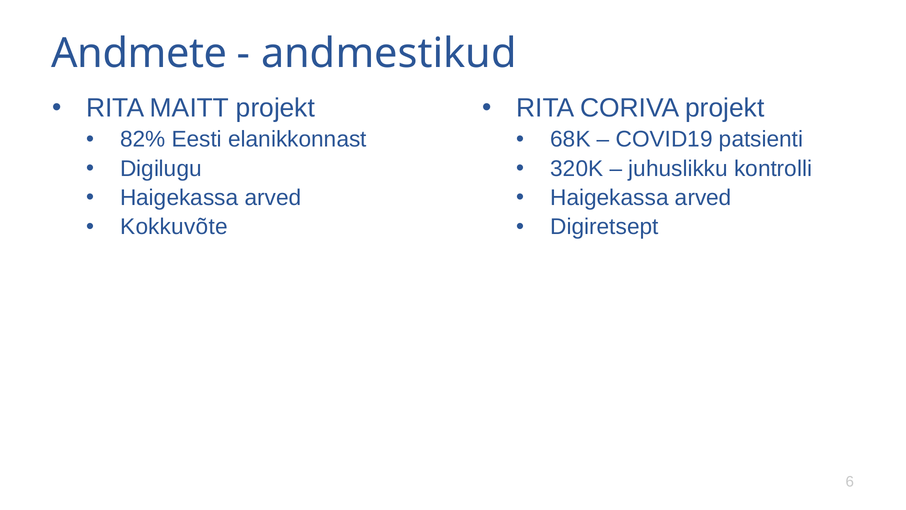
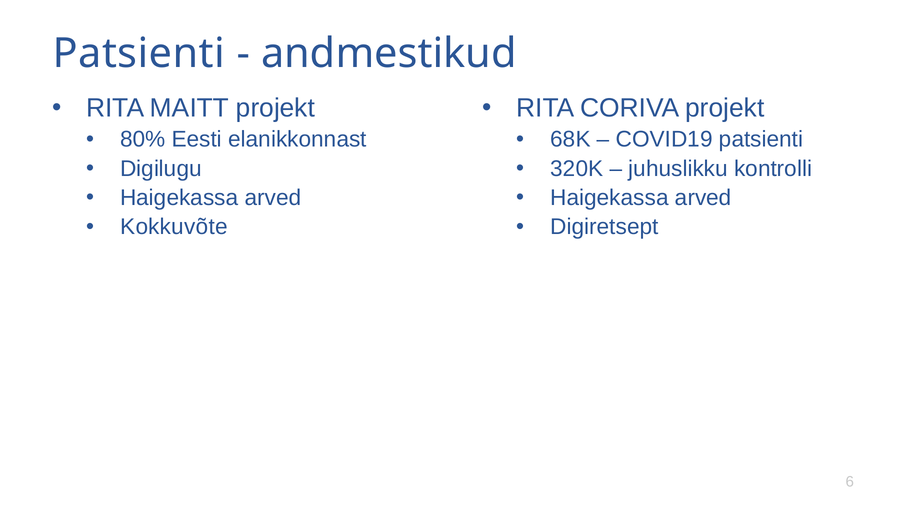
Andmete: Andmete -> Patsienti (139, 54)
82%: 82% -> 80% (143, 139)
